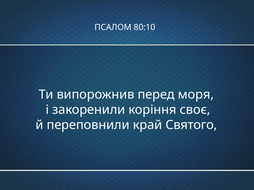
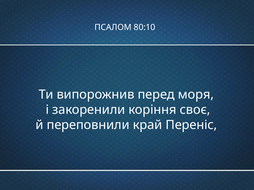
Святого: Святого -> Переніс (191, 125)
